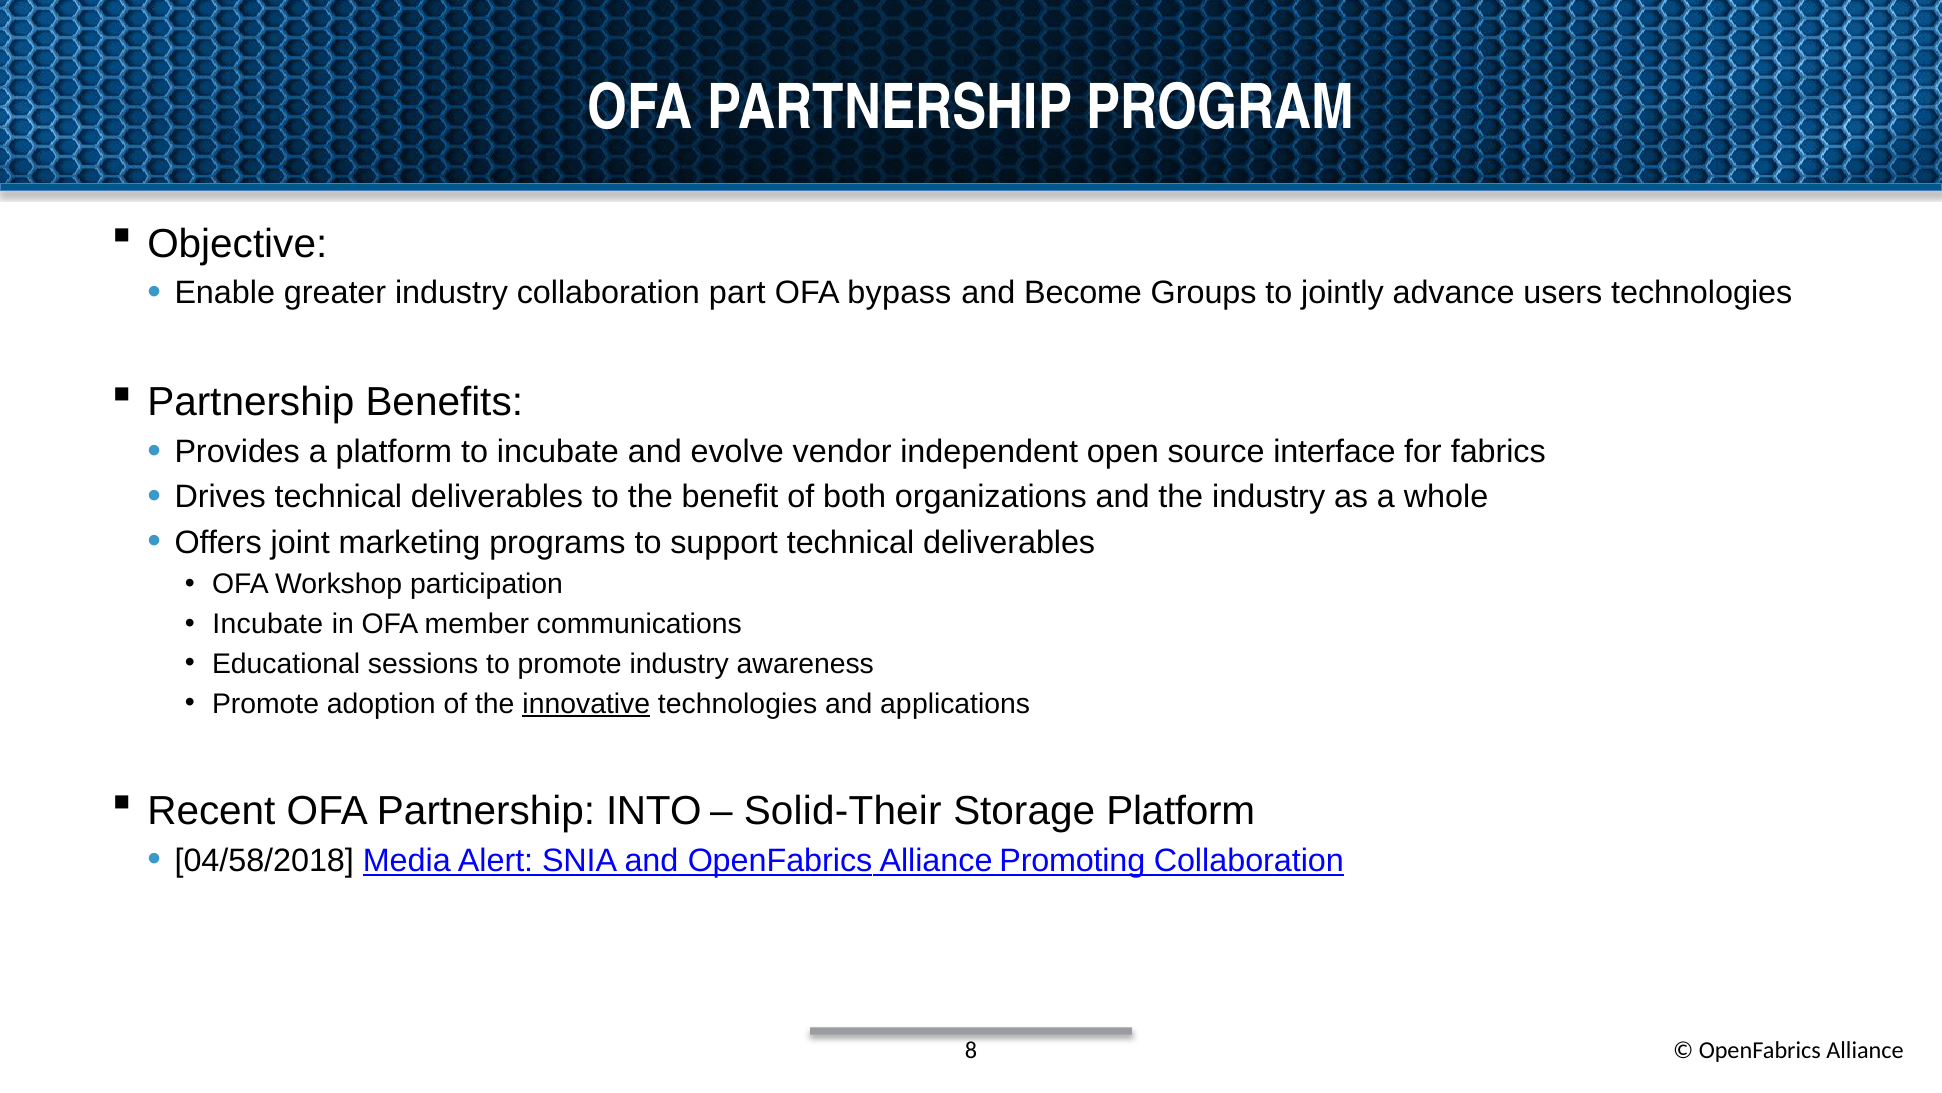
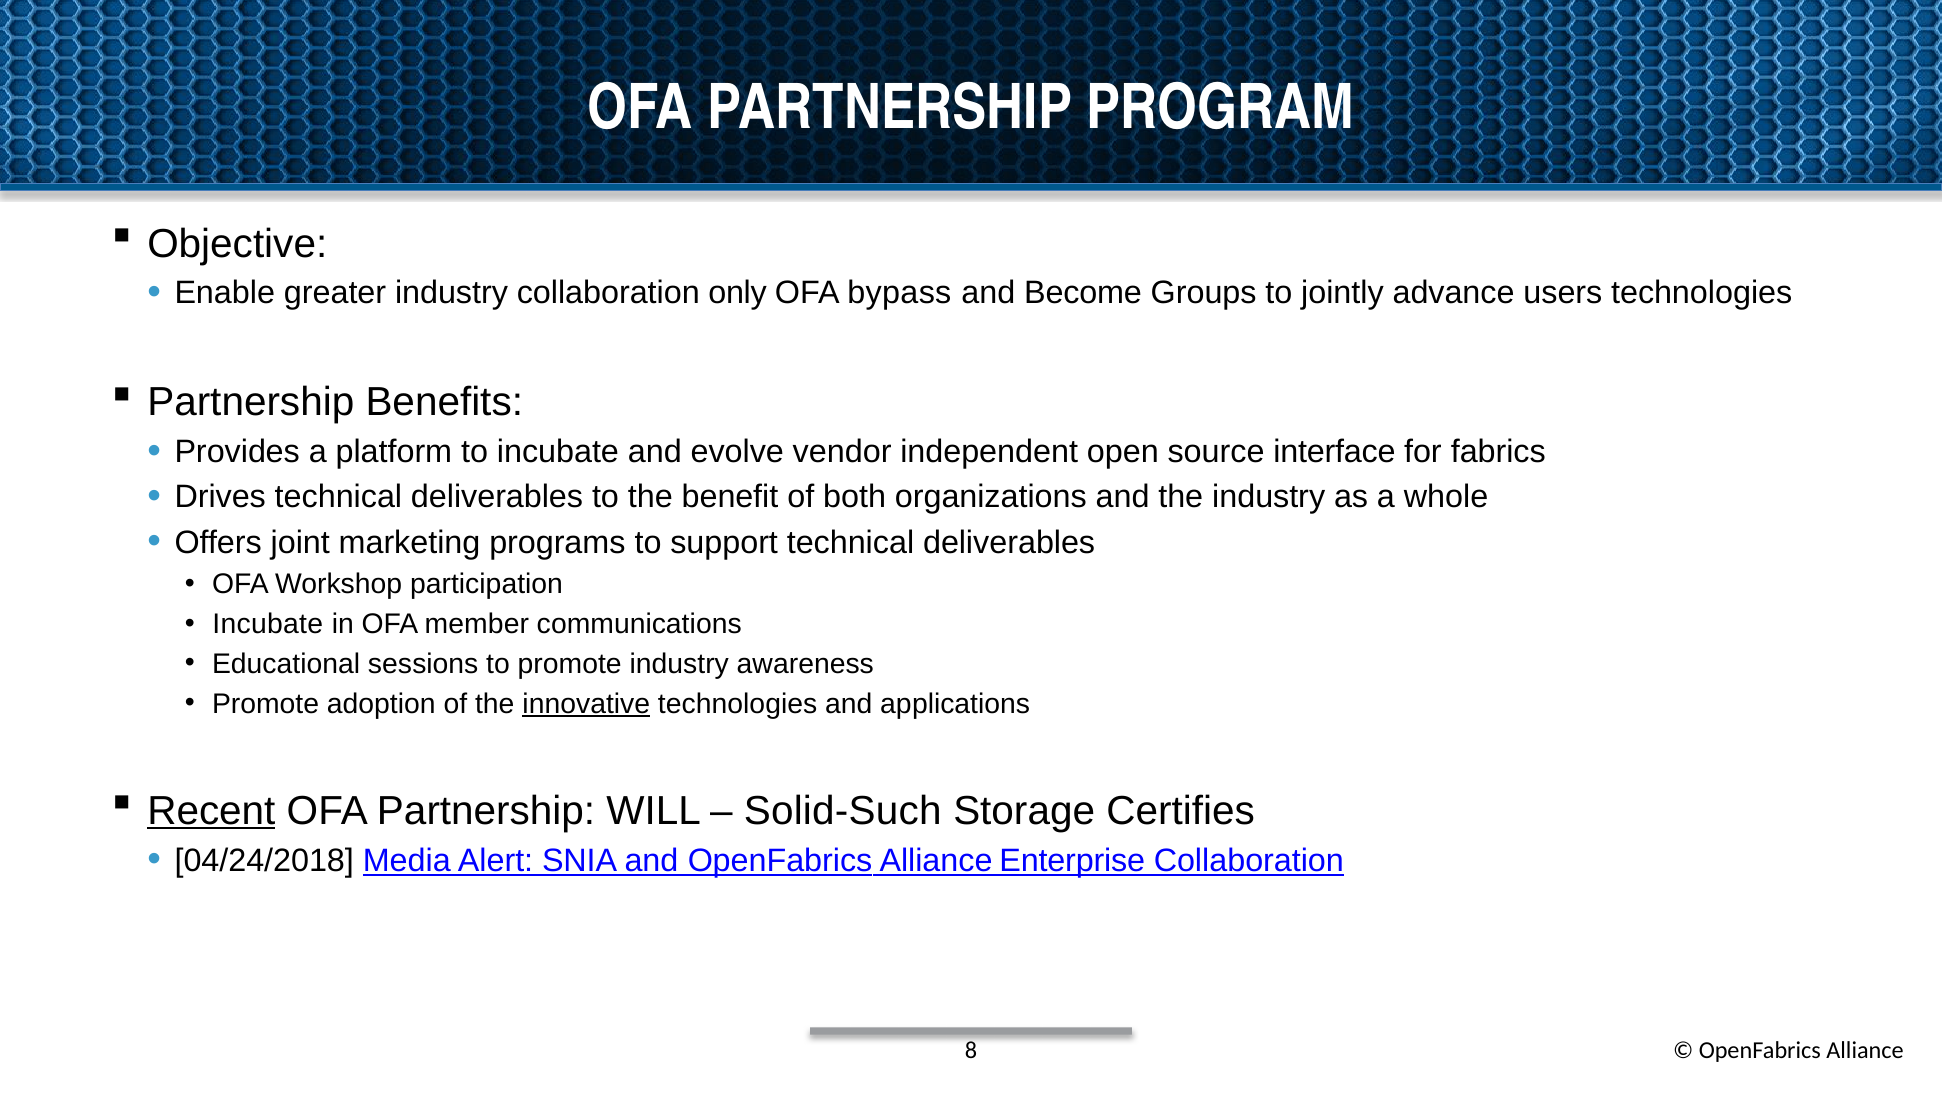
part: part -> only (738, 293)
Recent underline: none -> present (211, 810)
INTO: INTO -> WILL (654, 810)
Solid-Their: Solid-Their -> Solid-Such (843, 810)
Storage Platform: Platform -> Certifies (1181, 810)
04/58/2018: 04/58/2018 -> 04/24/2018 (264, 860)
Promoting: Promoting -> Enterprise (1072, 860)
